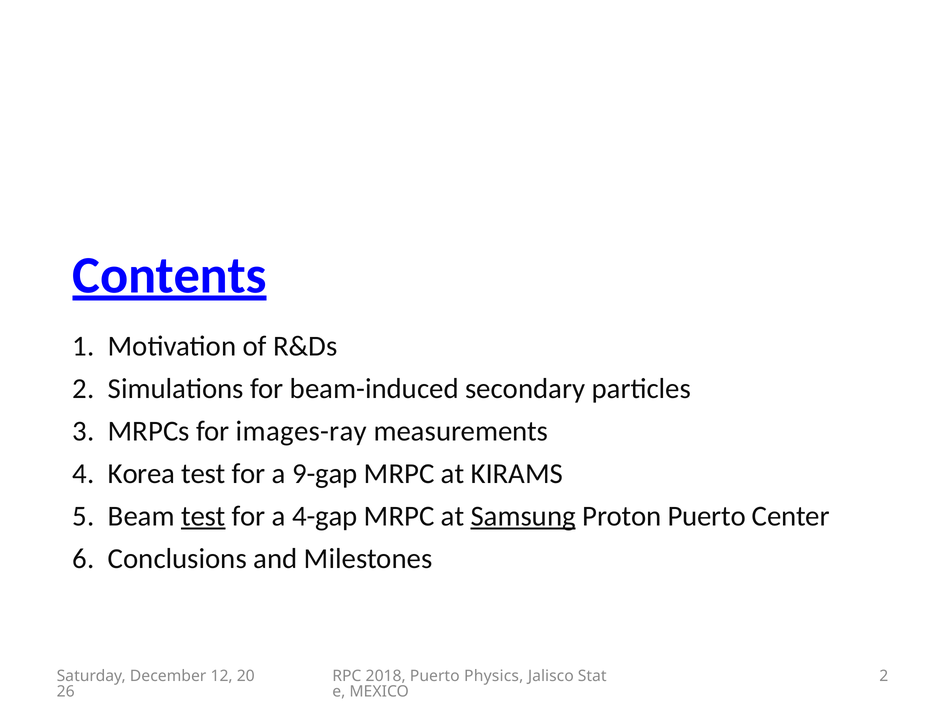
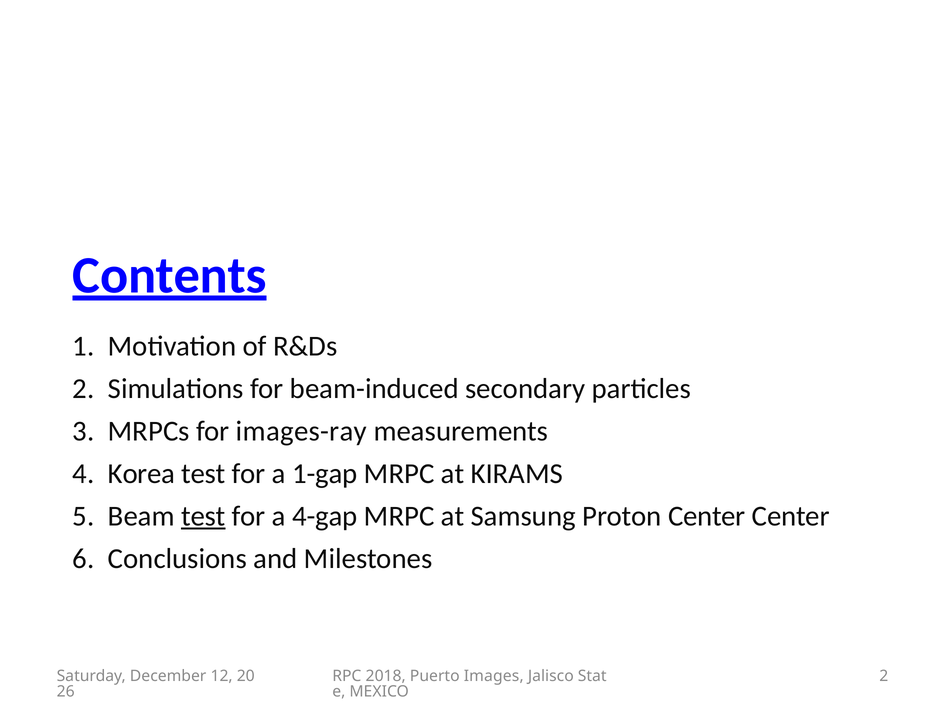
9-gap: 9-gap -> 1-gap (325, 473)
Samsung underline: present -> none (523, 516)
Proton Puerto: Puerto -> Center (707, 516)
Physics: Physics -> Images (494, 676)
